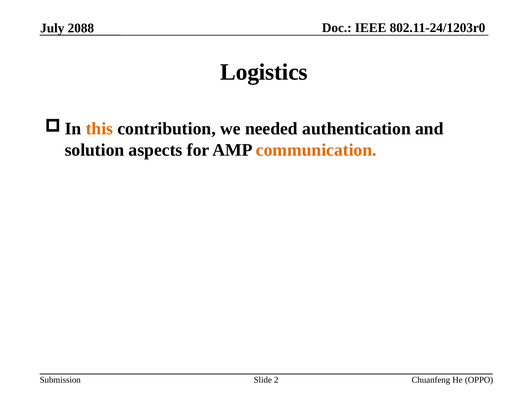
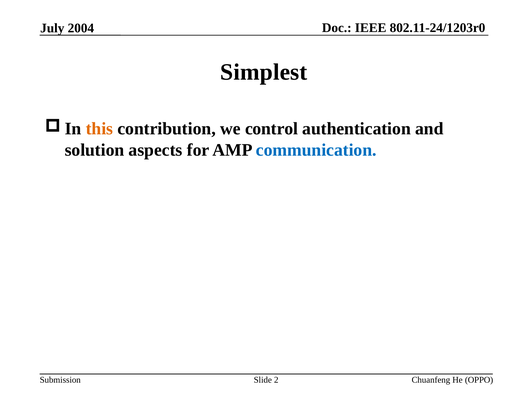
2088: 2088 -> 2004 (81, 28)
Logistics: Logistics -> Simplest (264, 72)
needed: needed -> control (271, 129)
communication colour: orange -> blue (316, 150)
